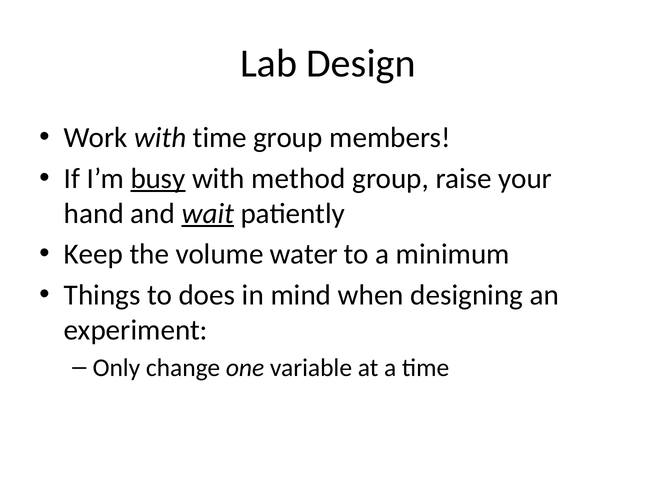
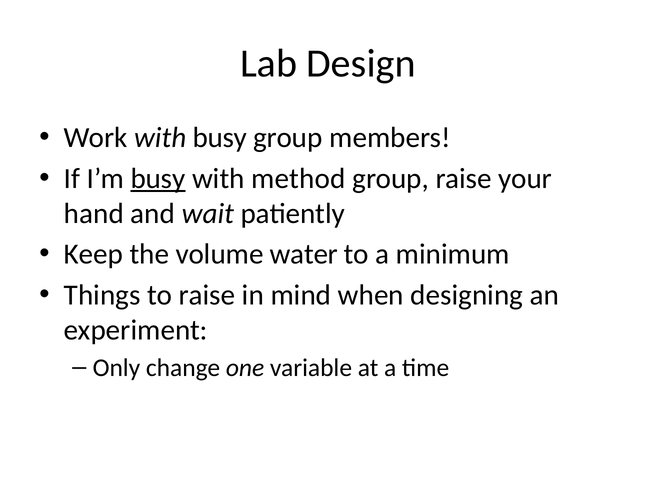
with time: time -> busy (220, 138)
wait underline: present -> none (208, 213)
to does: does -> raise (207, 295)
